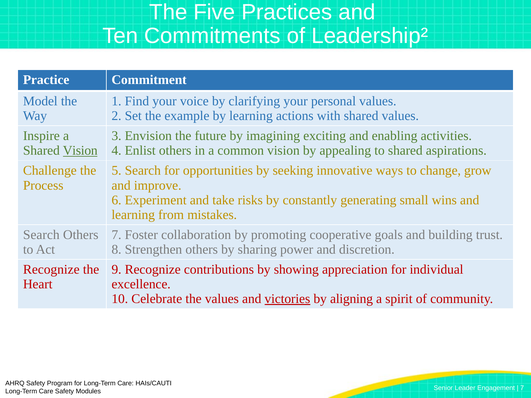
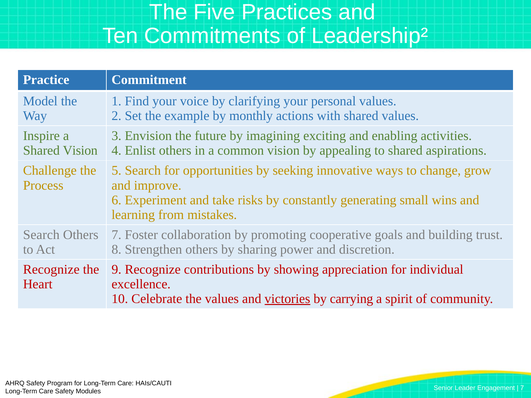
by learning: learning -> monthly (251, 116)
Vision underline: present -> none (80, 151)
aligning: aligning -> carrying (352, 299)
